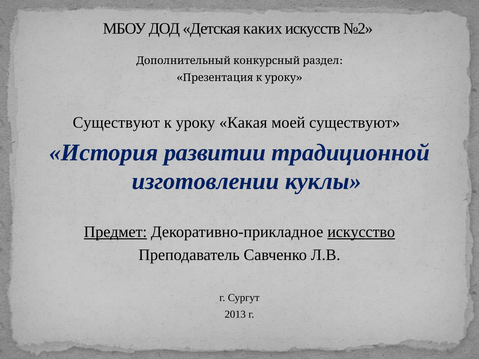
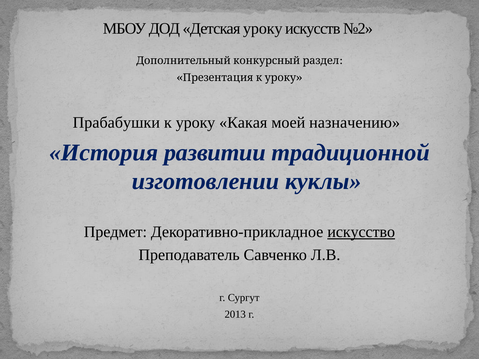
Детская каких: каких -> уроку (263, 29)
Существуют: Существуют -> Прабабушки (116, 123)
моей существуют: существуют -> назначению (355, 123)
Предмет underline: present -> none (115, 232)
